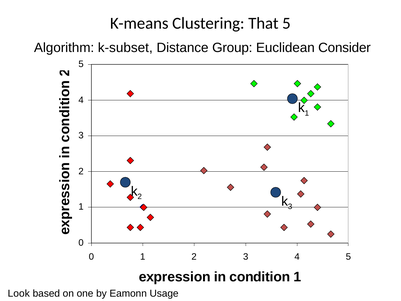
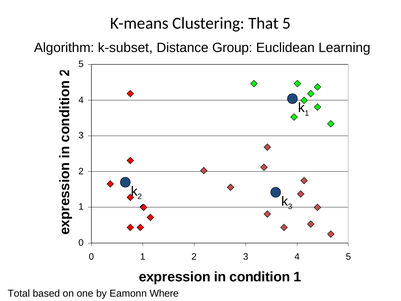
Consider: Consider -> Learning (344, 48)
Look: Look -> Total (19, 293)
Usage: Usage -> Where (164, 293)
